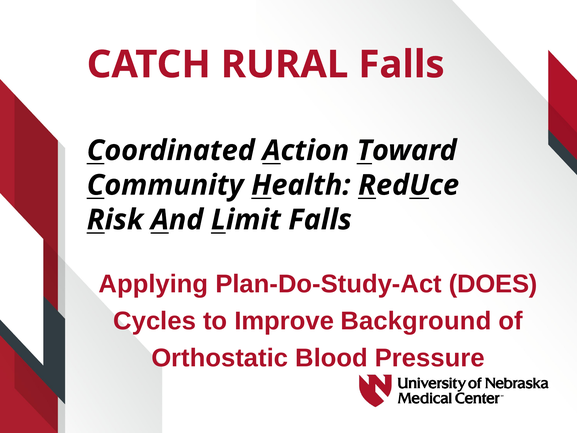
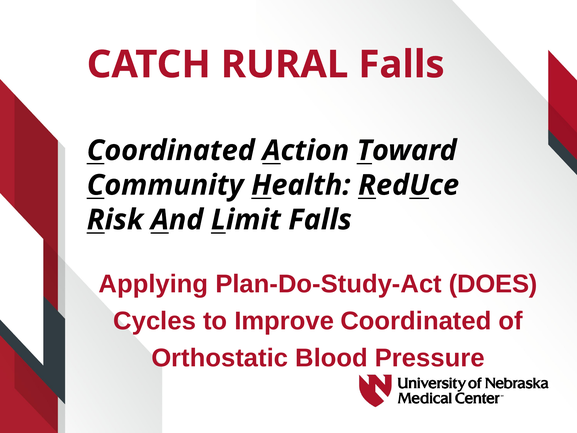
Improve Background: Background -> Coordinated (416, 321)
